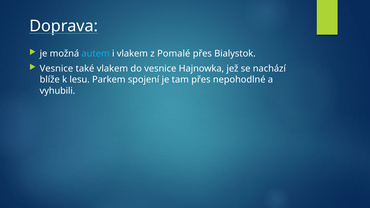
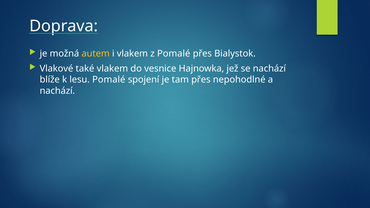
autem colour: light blue -> yellow (96, 54)
Vesnice: Vesnice -> Vlakové (56, 69)
lesu Parkem: Parkem -> Pomalé (109, 80)
vyhubili: vyhubili -> nachází (57, 91)
